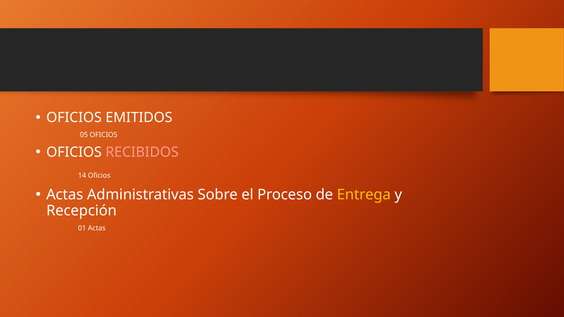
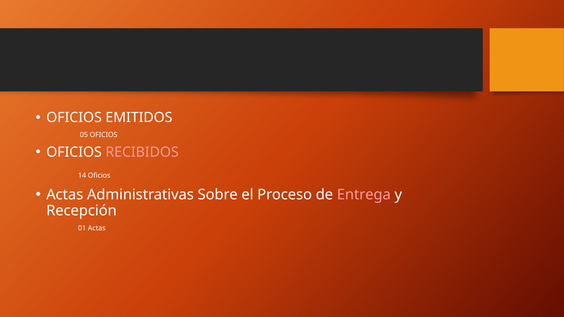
Entrega colour: yellow -> pink (364, 195)
